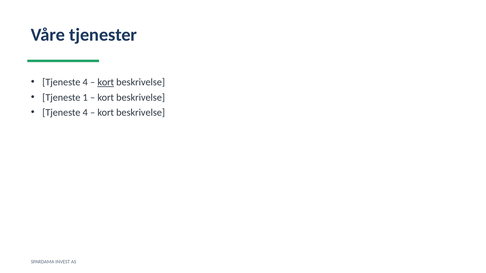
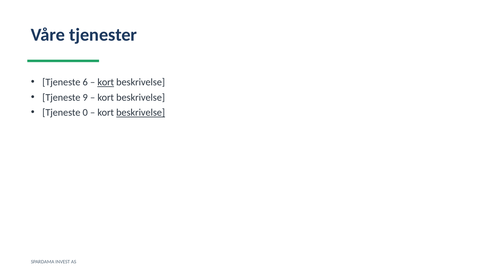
4: 4 -> 6 (85, 82)
1: 1 -> 9 (85, 98)
4: 4 -> 0 (85, 113)
beskrivelse underline: none -> present (141, 113)
